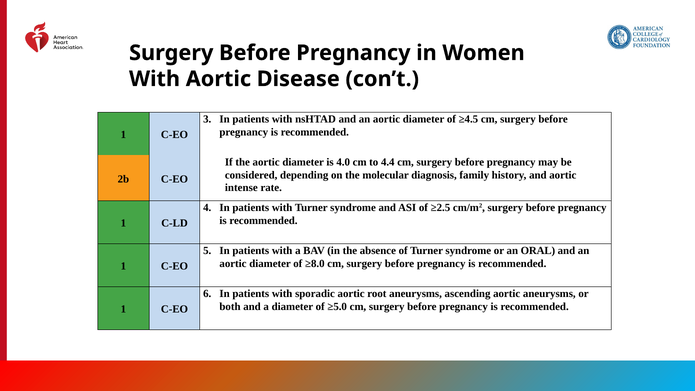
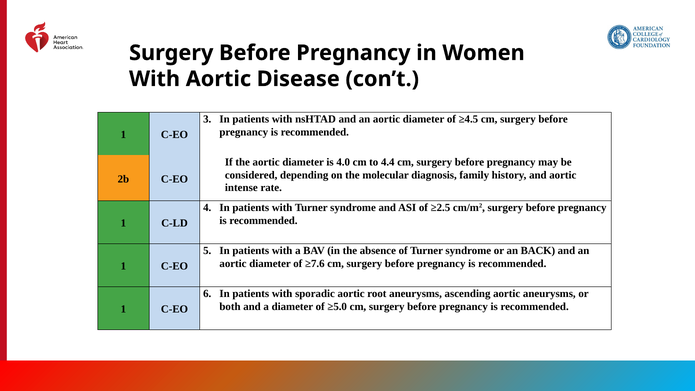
ORAL: ORAL -> BACK (538, 251)
≥8.0: ≥8.0 -> ≥7.6 (315, 263)
